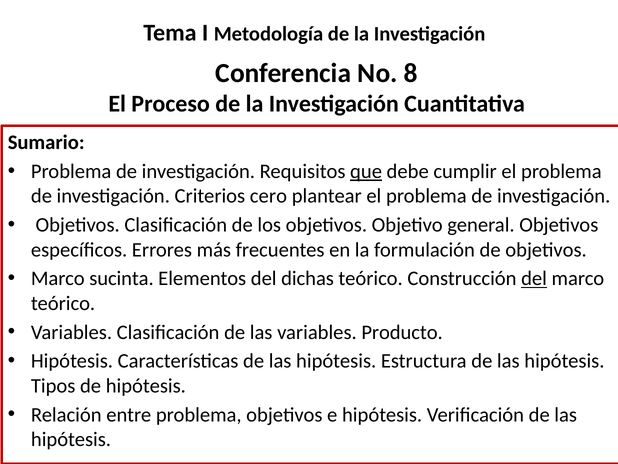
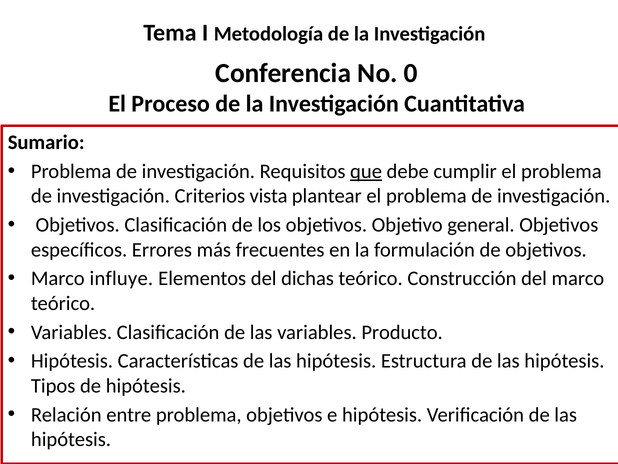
8: 8 -> 0 (411, 73)
cero: cero -> vista (269, 196)
sucinta: sucinta -> influye (121, 278)
del underline: present -> none (534, 278)
